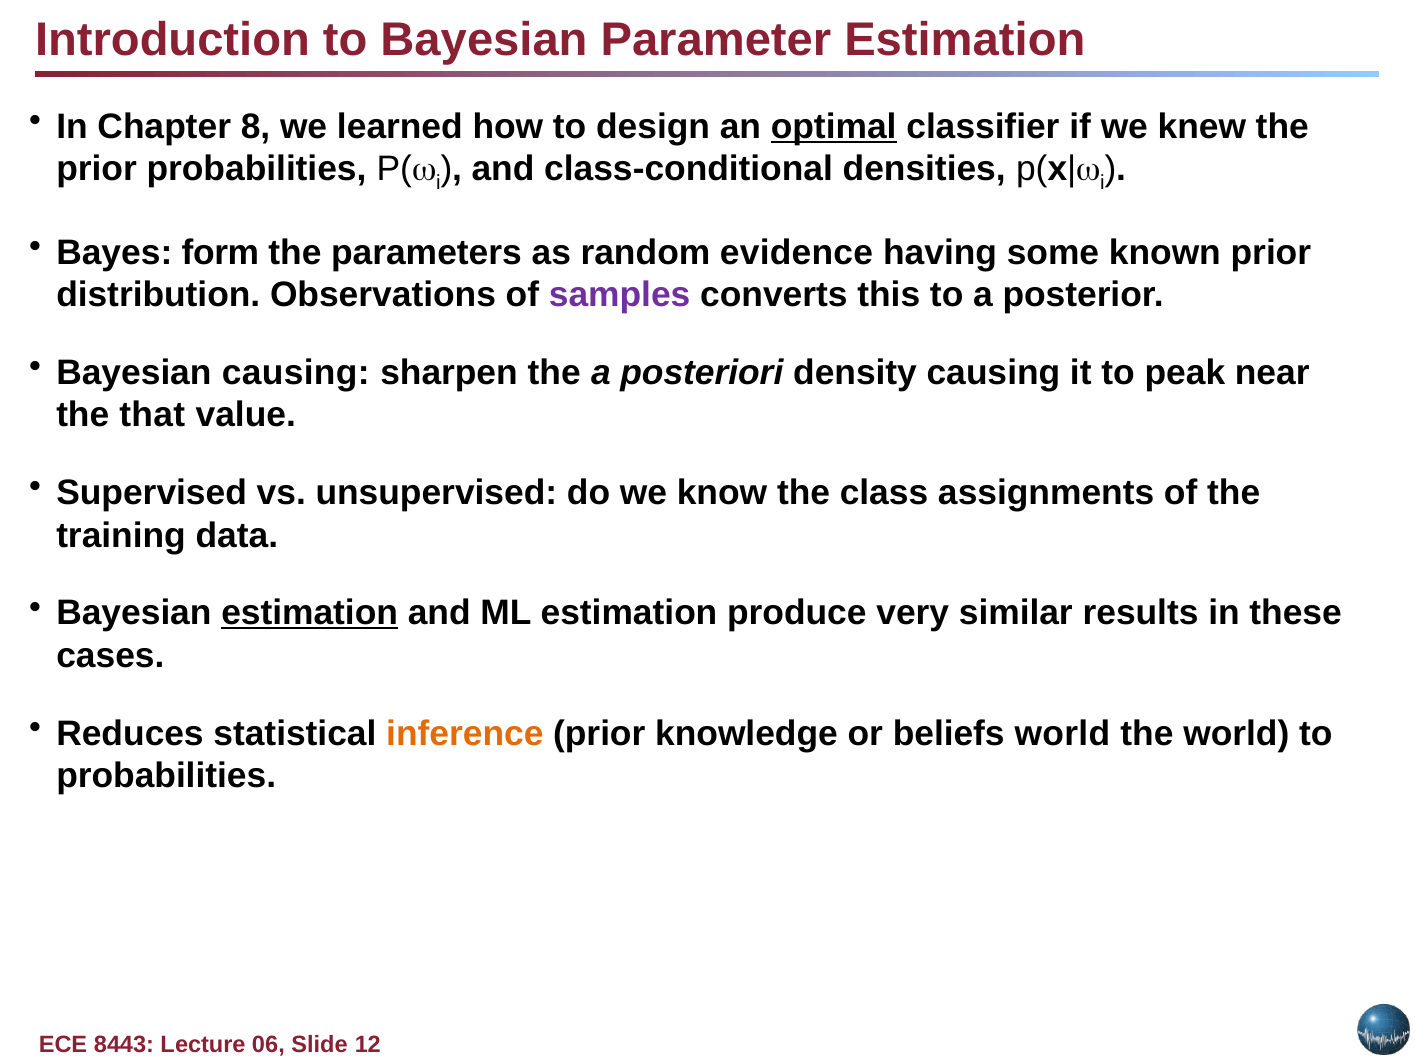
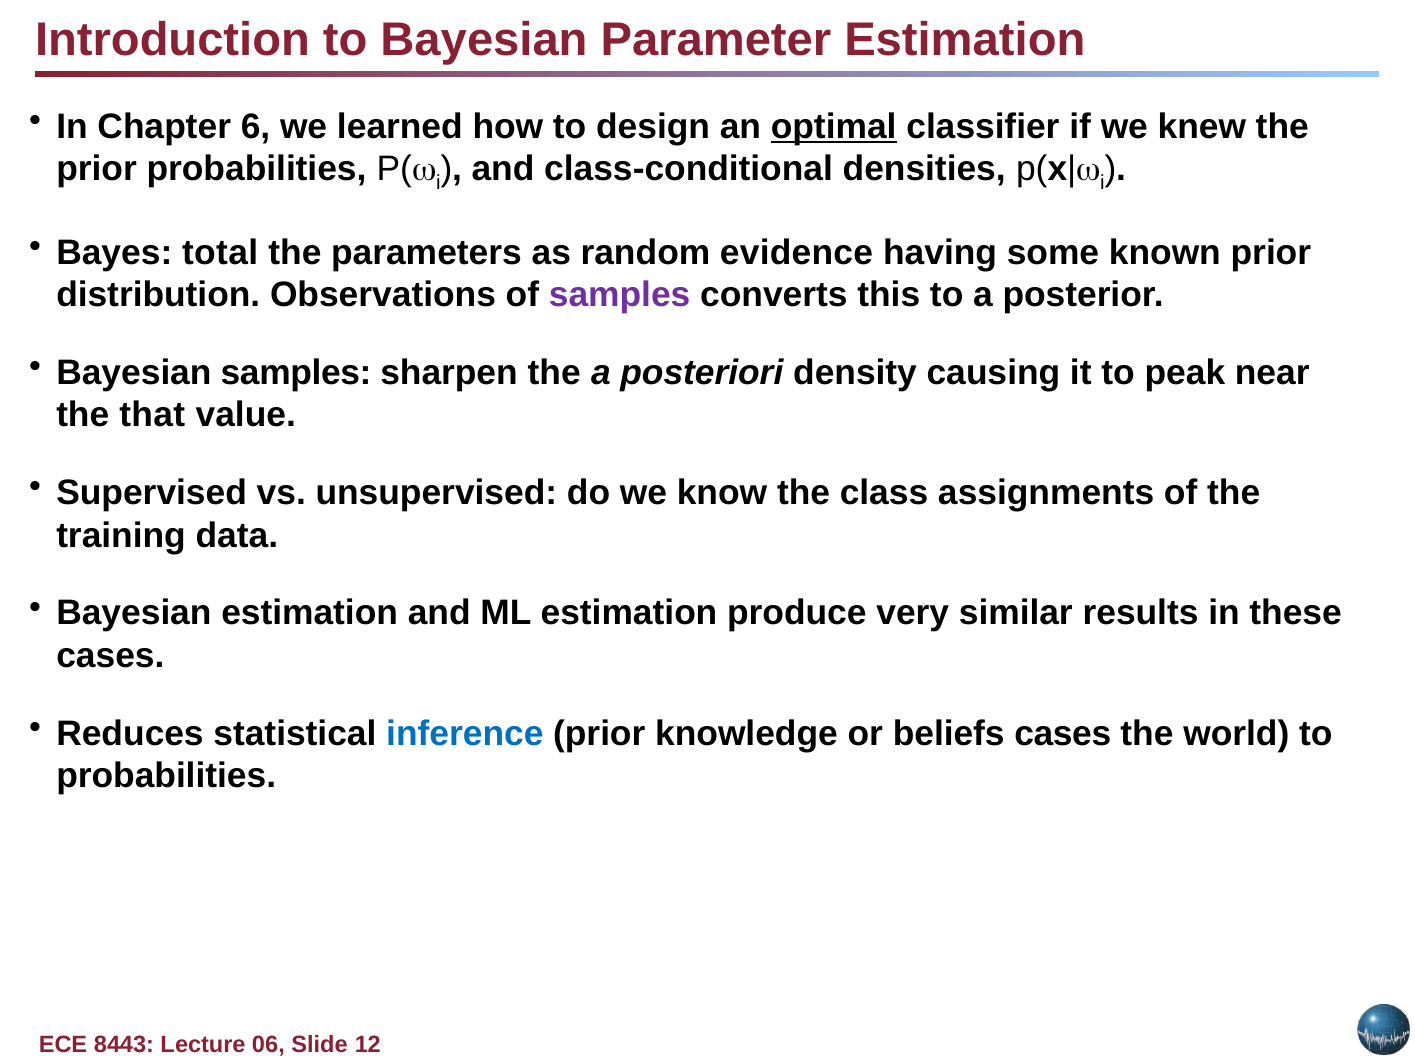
8: 8 -> 6 (256, 126)
form: form -> total (220, 252)
Bayesian causing: causing -> samples (296, 373)
estimation underline: present -> none (310, 613)
inference colour: orange -> blue (465, 734)
beliefs world: world -> cases (1063, 734)
